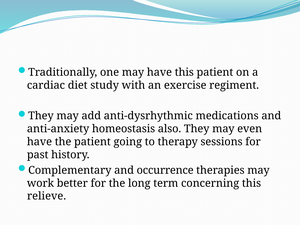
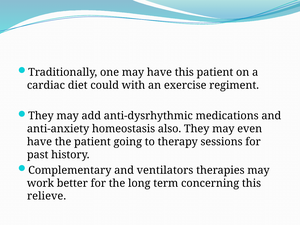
study: study -> could (105, 85)
occurrence: occurrence -> ventilators (165, 170)
